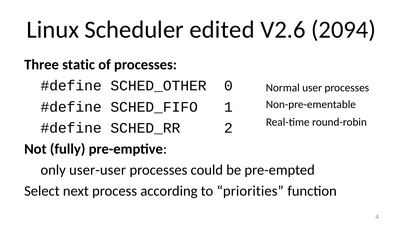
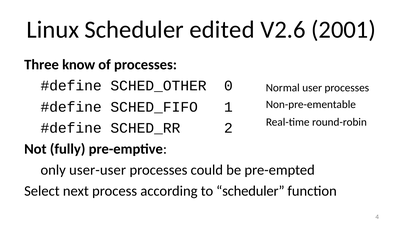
2094: 2094 -> 2001 (344, 30)
static: static -> know (79, 65)
to priorities: priorities -> scheduler (250, 191)
